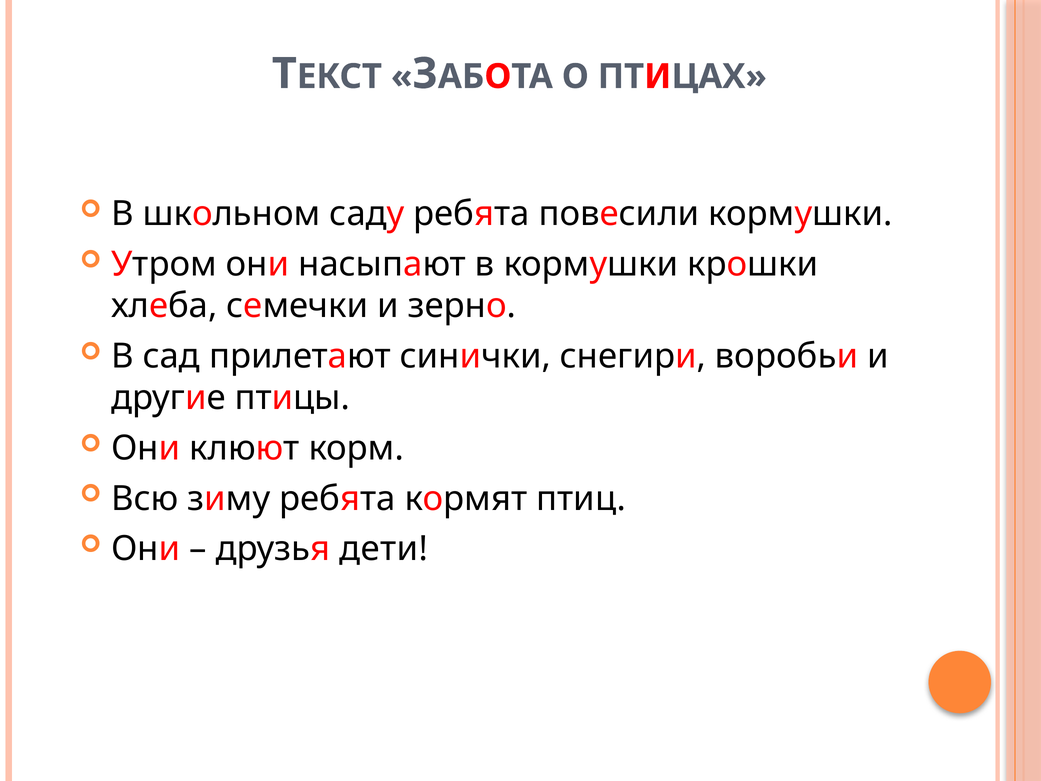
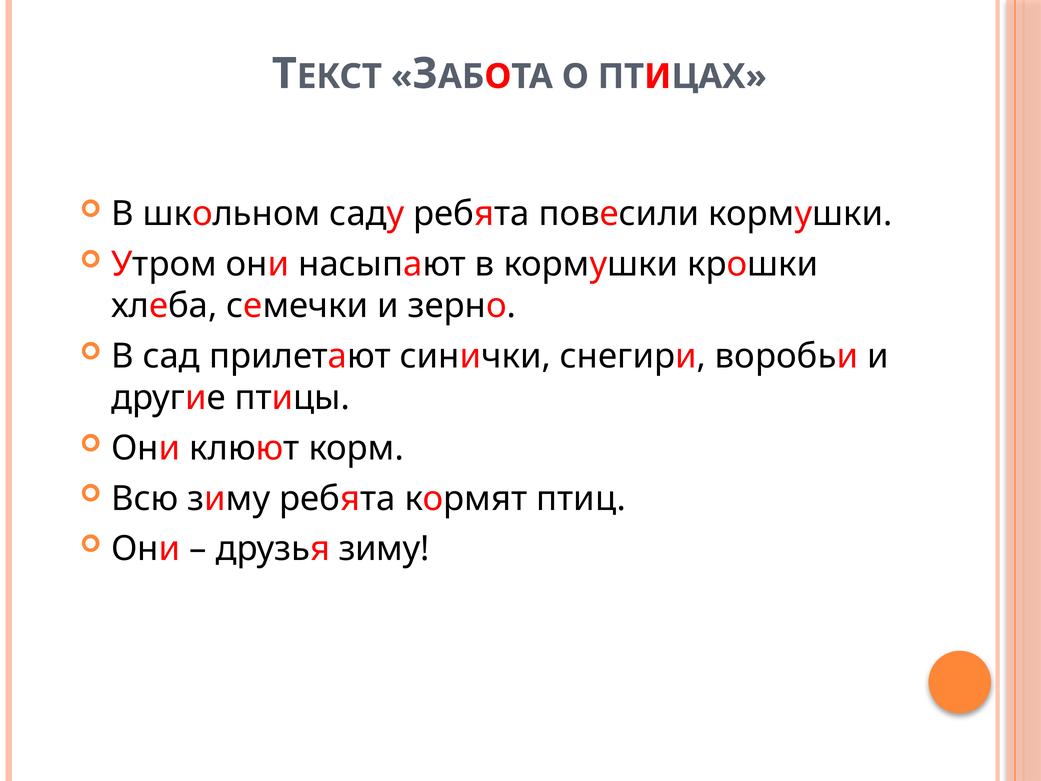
друзья дети: дети -> зиму (384, 549)
